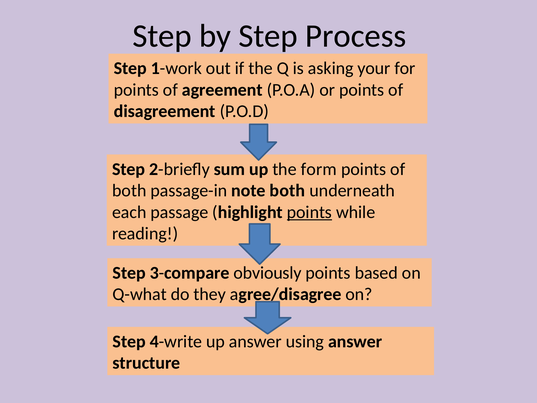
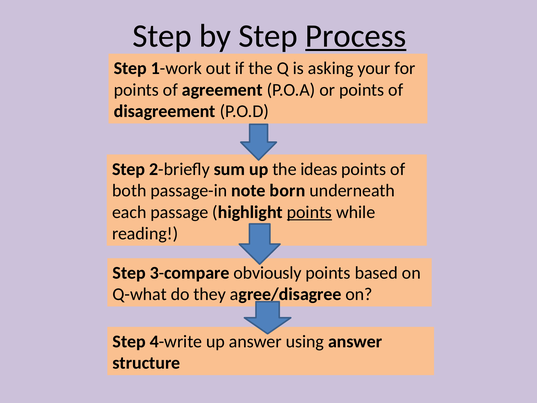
Process underline: none -> present (356, 36)
form: form -> ideas (319, 169)
note both: both -> born (287, 190)
